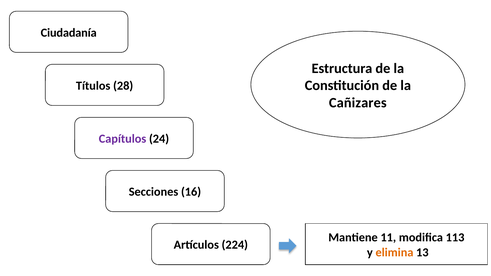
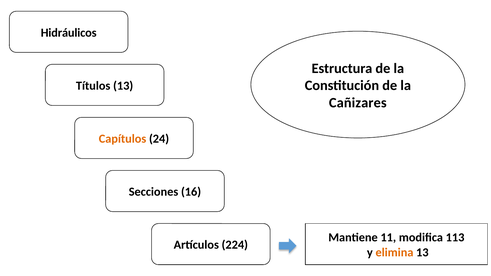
Ciudadanía: Ciudadanía -> Hidráulicos (69, 33)
Títulos 28: 28 -> 13 (123, 86)
Capítulos colour: purple -> orange (123, 139)
